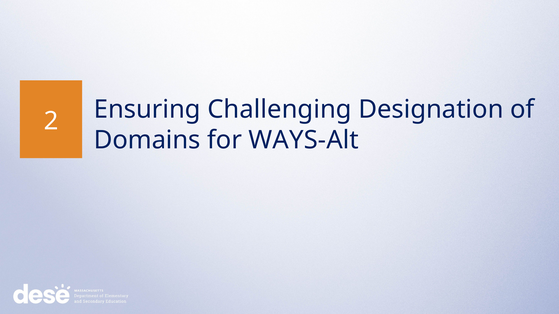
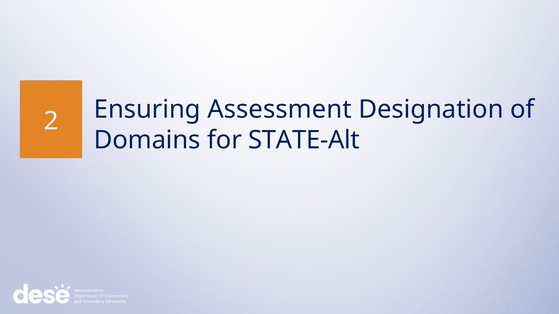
Challenging: Challenging -> Assessment (280, 110)
WAYS-Alt: WAYS-Alt -> STATE-Alt (304, 140)
